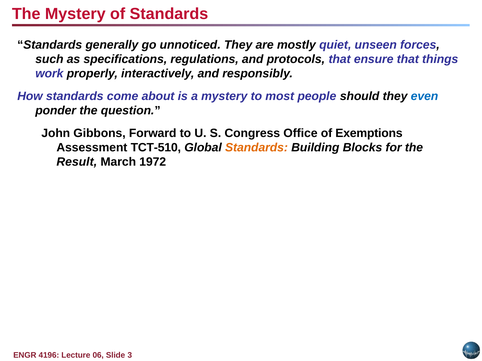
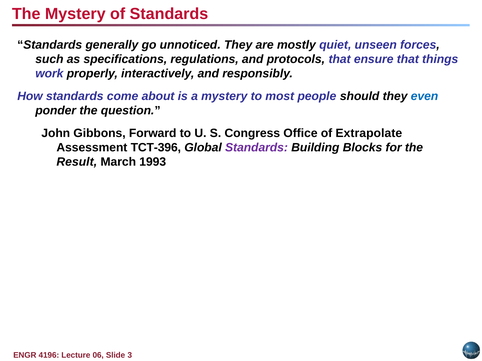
Exemptions: Exemptions -> Extrapolate (369, 133)
TCT-510: TCT-510 -> TCT-396 (156, 148)
Standards colour: orange -> purple (257, 148)
1972: 1972 -> 1993 (153, 162)
